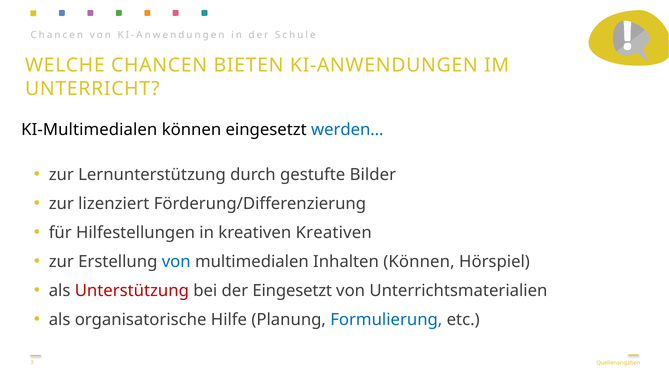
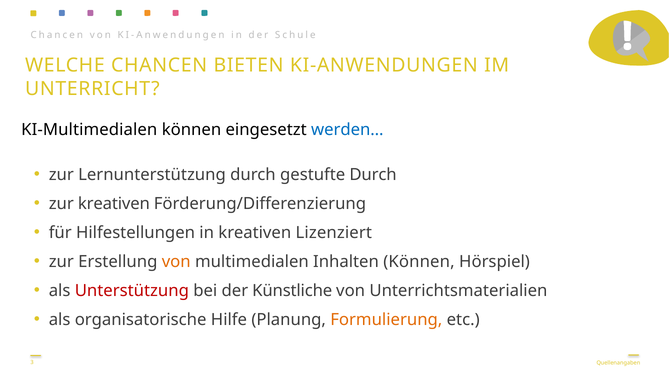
gestufte Bilder: Bilder -> Durch (373, 175)
zur lizenziert: lizenziert -> kreativen (114, 204)
kreativen Kreativen: Kreativen -> Lizenziert (334, 233)
von colour: blue -> orange (176, 262)
der Eingesetzt: Eingesetzt -> Künstliche (292, 291)
Formulierung colour: blue -> orange (386, 320)
